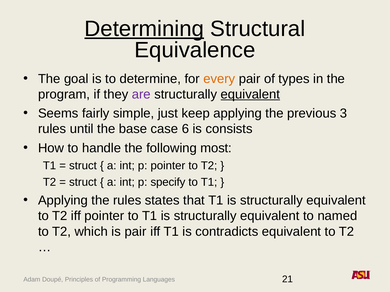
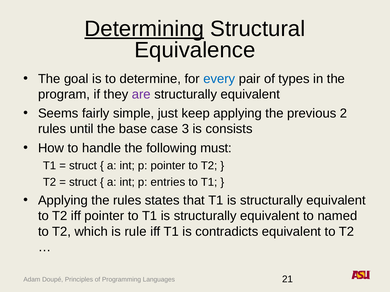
every colour: orange -> blue (219, 79)
equivalent underline: present -> none (250, 95)
3: 3 -> 2 (344, 114)
6: 6 -> 3 (185, 129)
most: most -> must (216, 148)
specify: specify -> entries (168, 182)
is pair: pair -> rule (136, 232)
